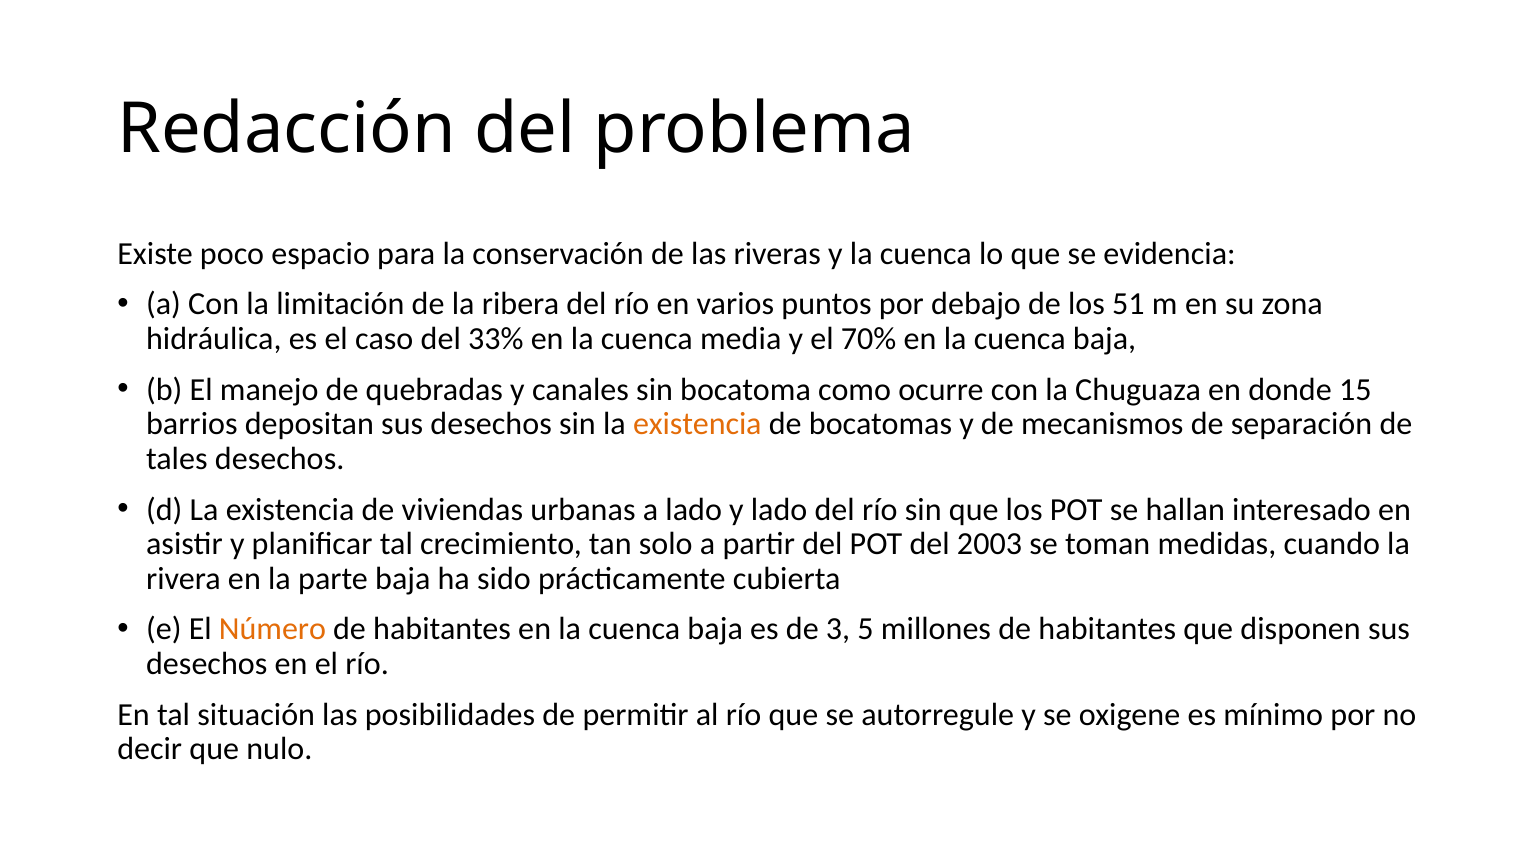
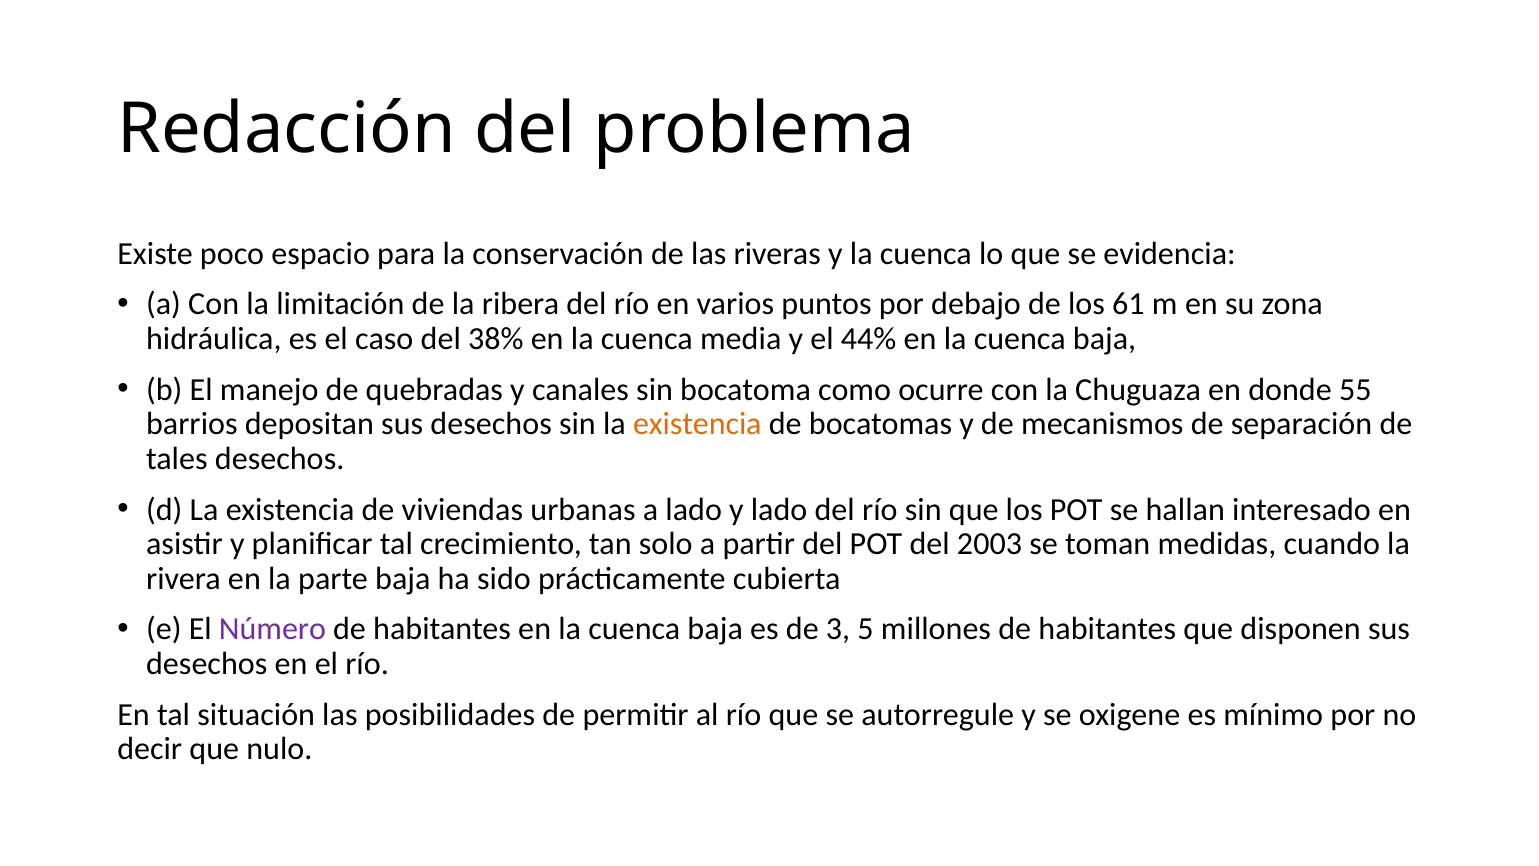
51: 51 -> 61 (1128, 304)
33%: 33% -> 38% (496, 339)
70%: 70% -> 44% (869, 339)
15: 15 -> 55 (1355, 389)
Número colour: orange -> purple (272, 629)
